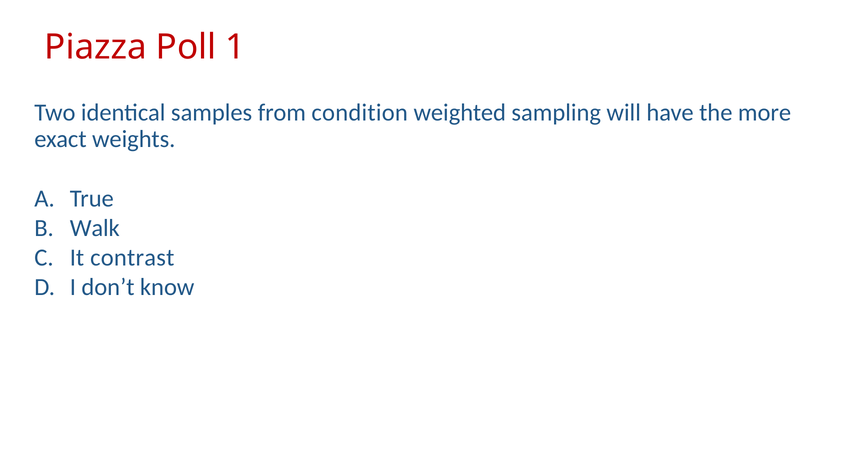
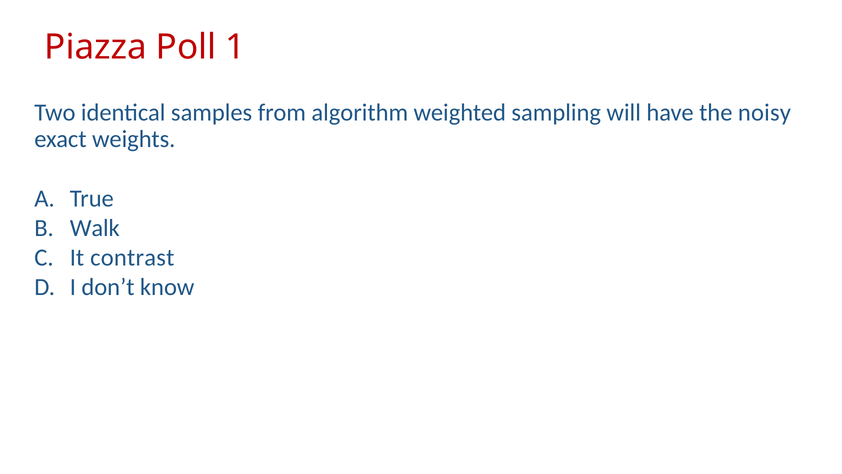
condition: condition -> algorithm (360, 113)
more: more -> noisy (764, 113)
